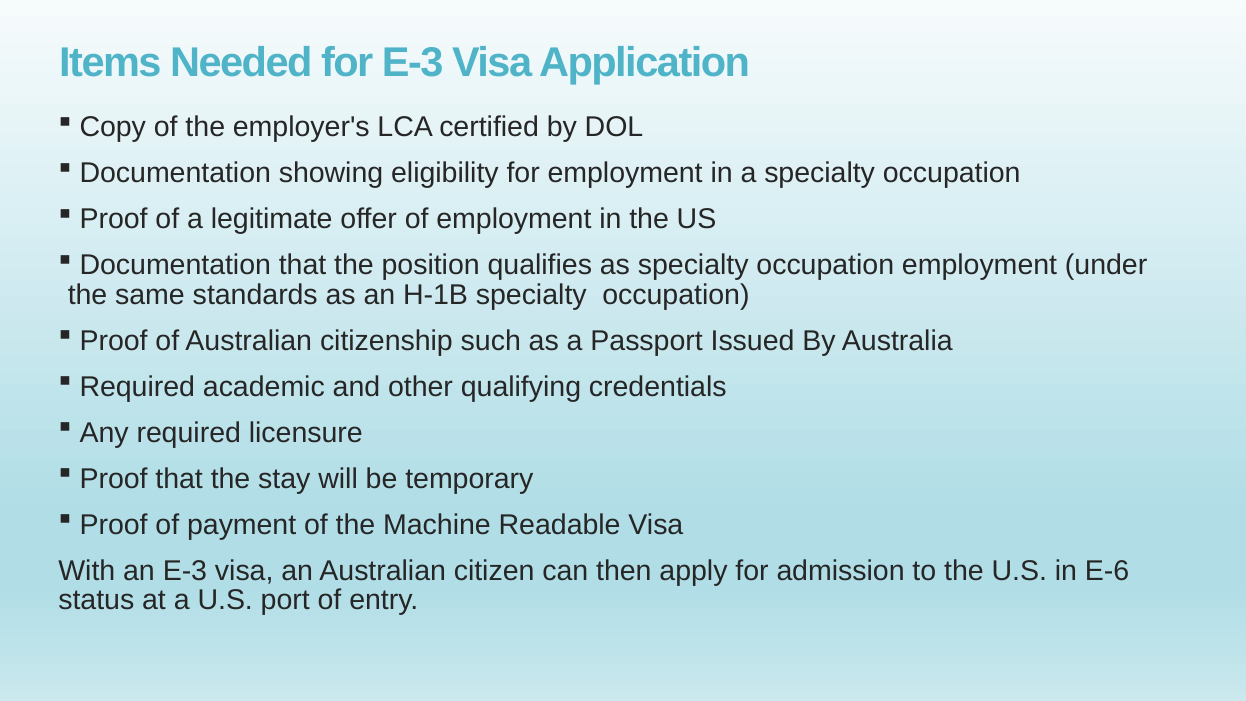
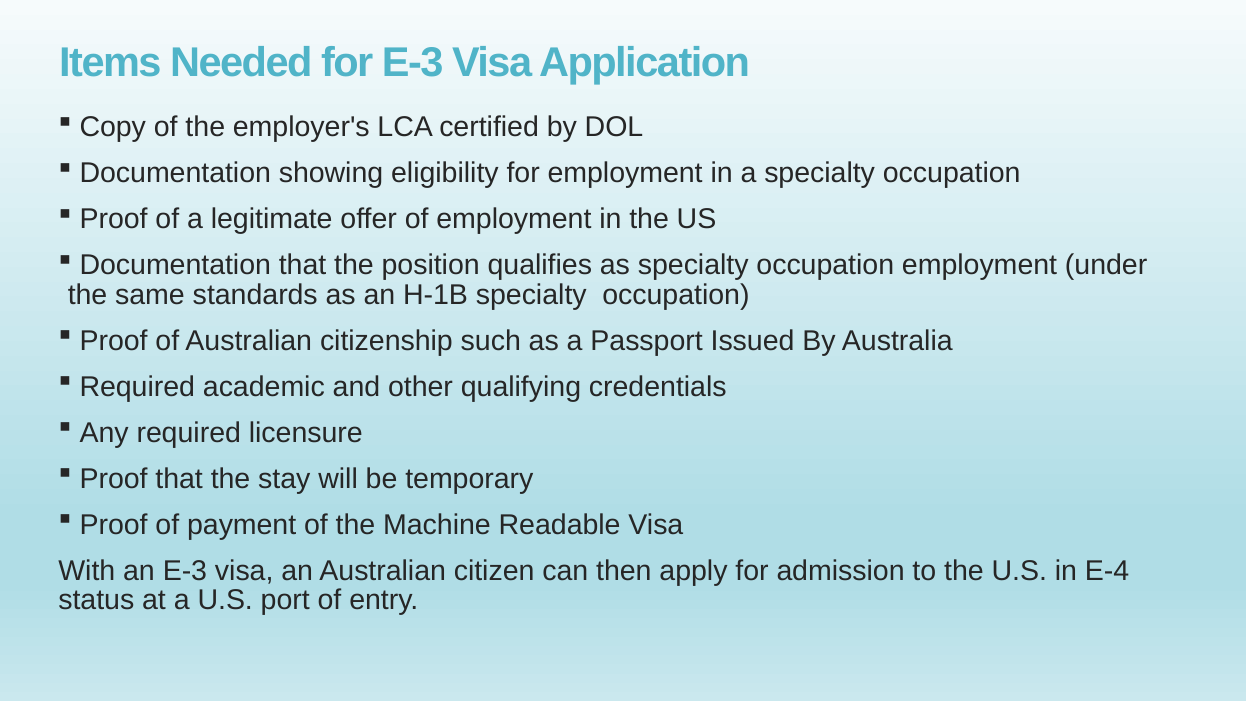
E-6: E-6 -> E-4 (1107, 571)
